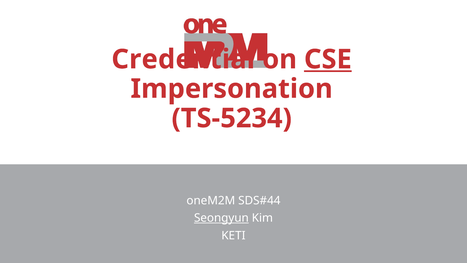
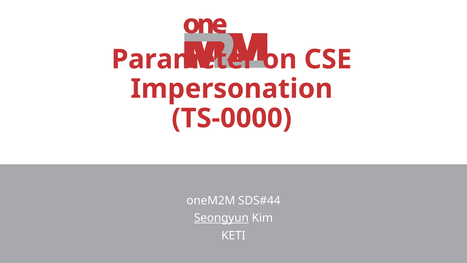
Credential: Credential -> Parameter (183, 59)
CSE underline: present -> none (328, 59)
TS-5234: TS-5234 -> TS-0000 (232, 118)
